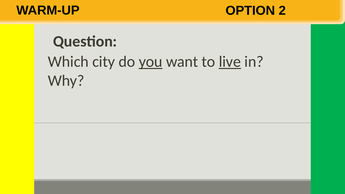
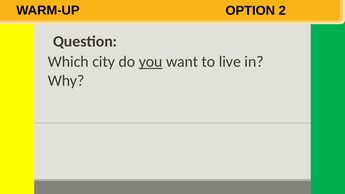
live underline: present -> none (230, 62)
